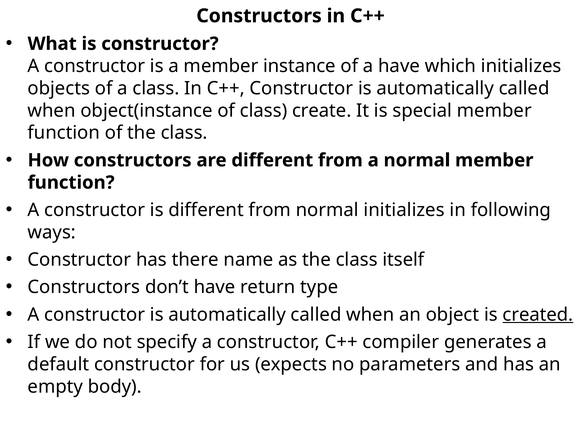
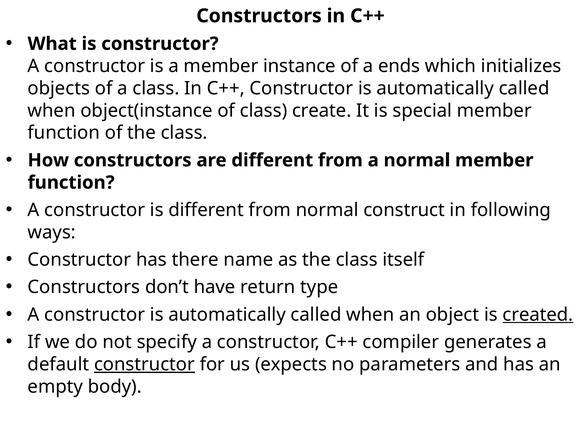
a have: have -> ends (399, 66)
normal initializes: initializes -> construct (404, 210)
constructor underline: none -> present (144, 364)
